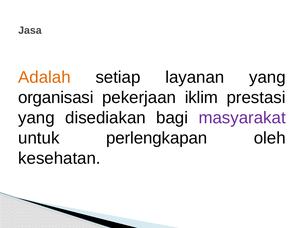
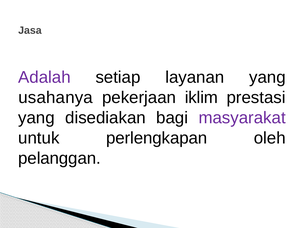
Adalah colour: orange -> purple (44, 77)
organisasi: organisasi -> usahanya (56, 97)
kesehatan: kesehatan -> pelanggan (59, 158)
